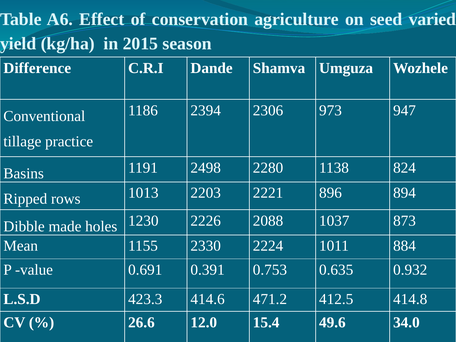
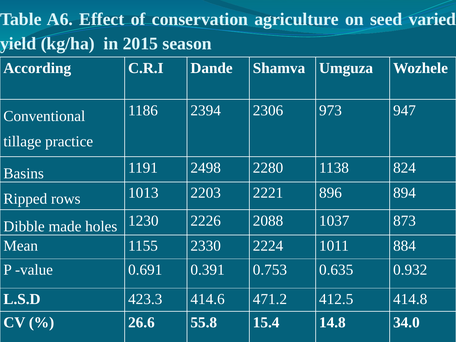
Difference: Difference -> According (37, 68)
12.0: 12.0 -> 55.8 (204, 322)
49.6: 49.6 -> 14.8 (332, 322)
